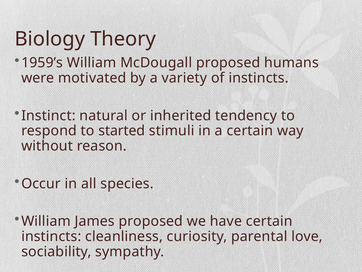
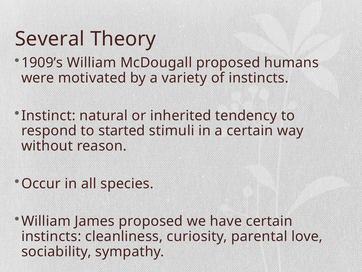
Biology: Biology -> Several (50, 39)
1959’s: 1959’s -> 1909’s (42, 63)
